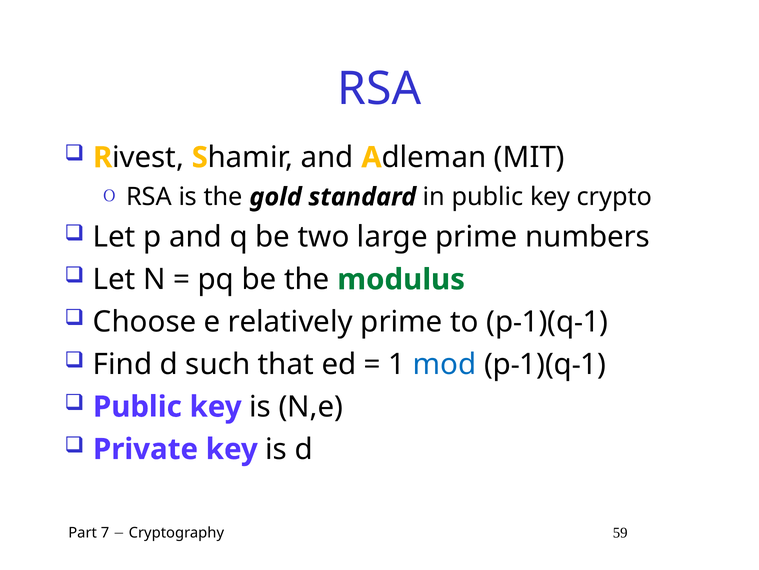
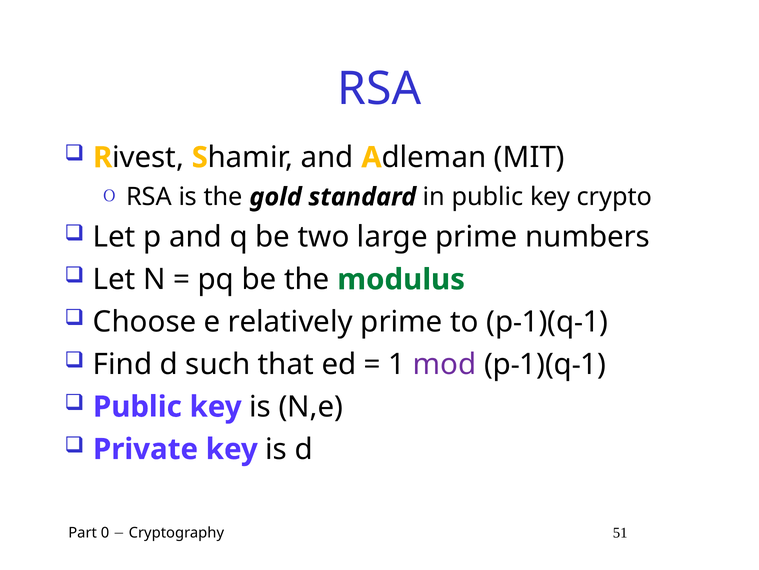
mod colour: blue -> purple (445, 364)
7: 7 -> 0 (105, 532)
59: 59 -> 51 (620, 532)
